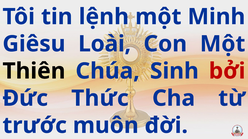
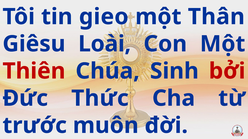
lệnh: lệnh -> gieo (104, 17)
Minh: Minh -> Thân (216, 17)
Thiên colour: black -> red (34, 71)
